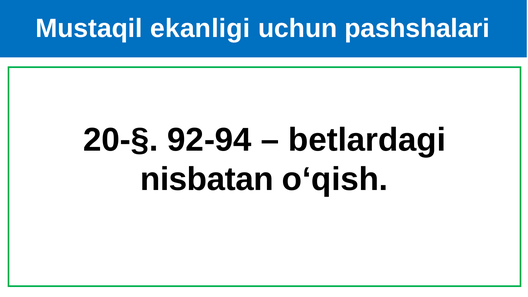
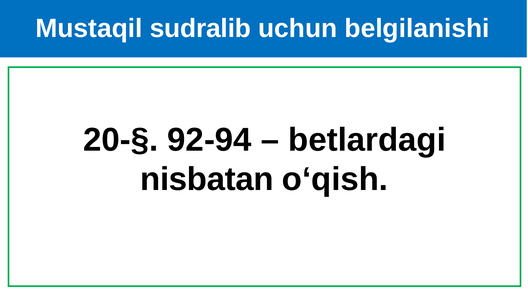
ekanligi: ekanligi -> sudralib (200, 29)
pashshalari: pashshalari -> belgilanishi (417, 29)
